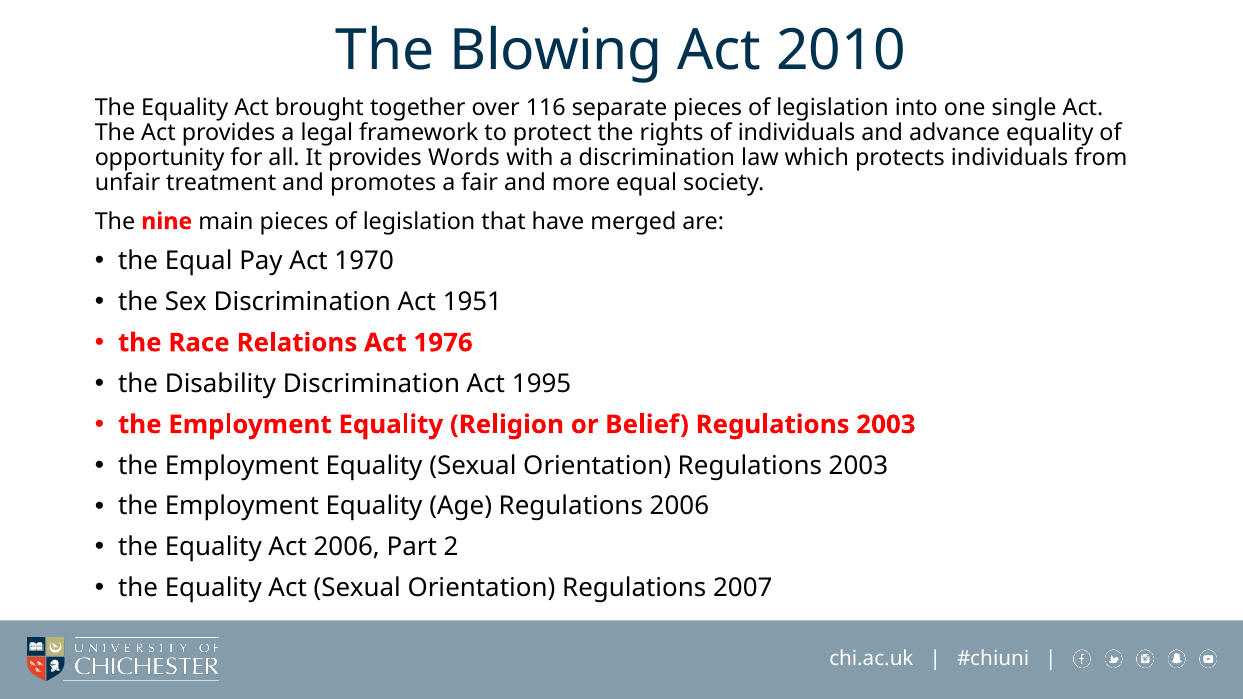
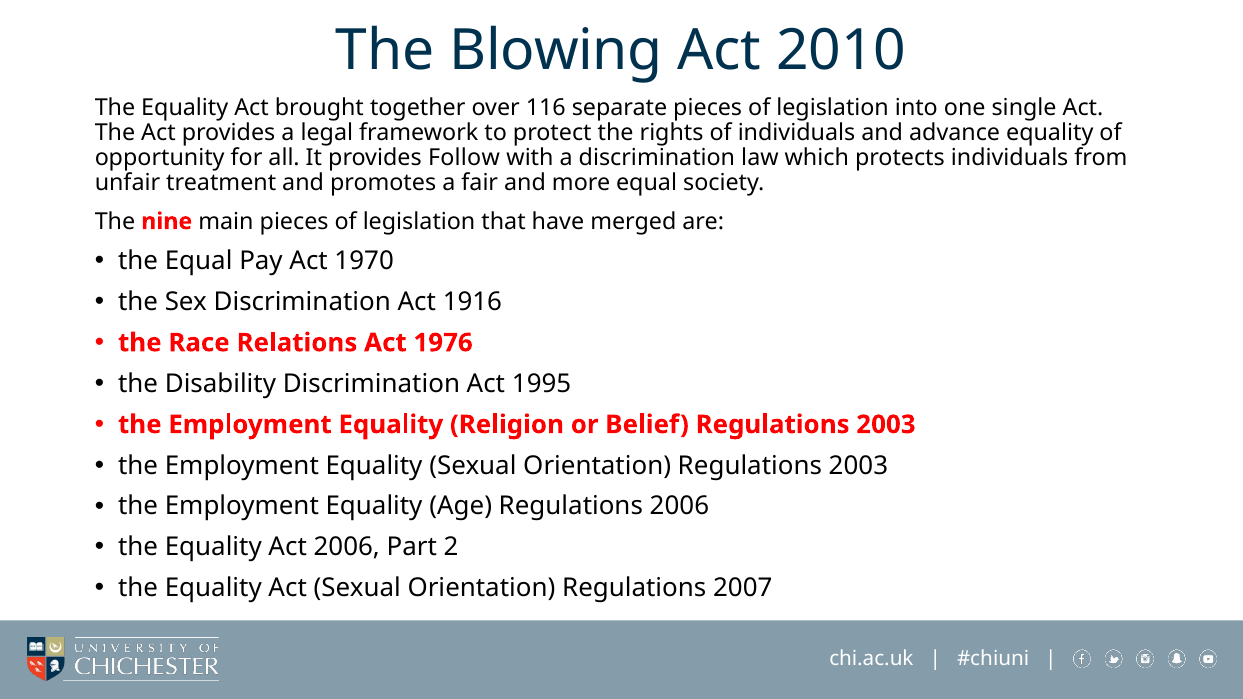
Words: Words -> Follow (464, 158)
1951: 1951 -> 1916 (472, 302)
